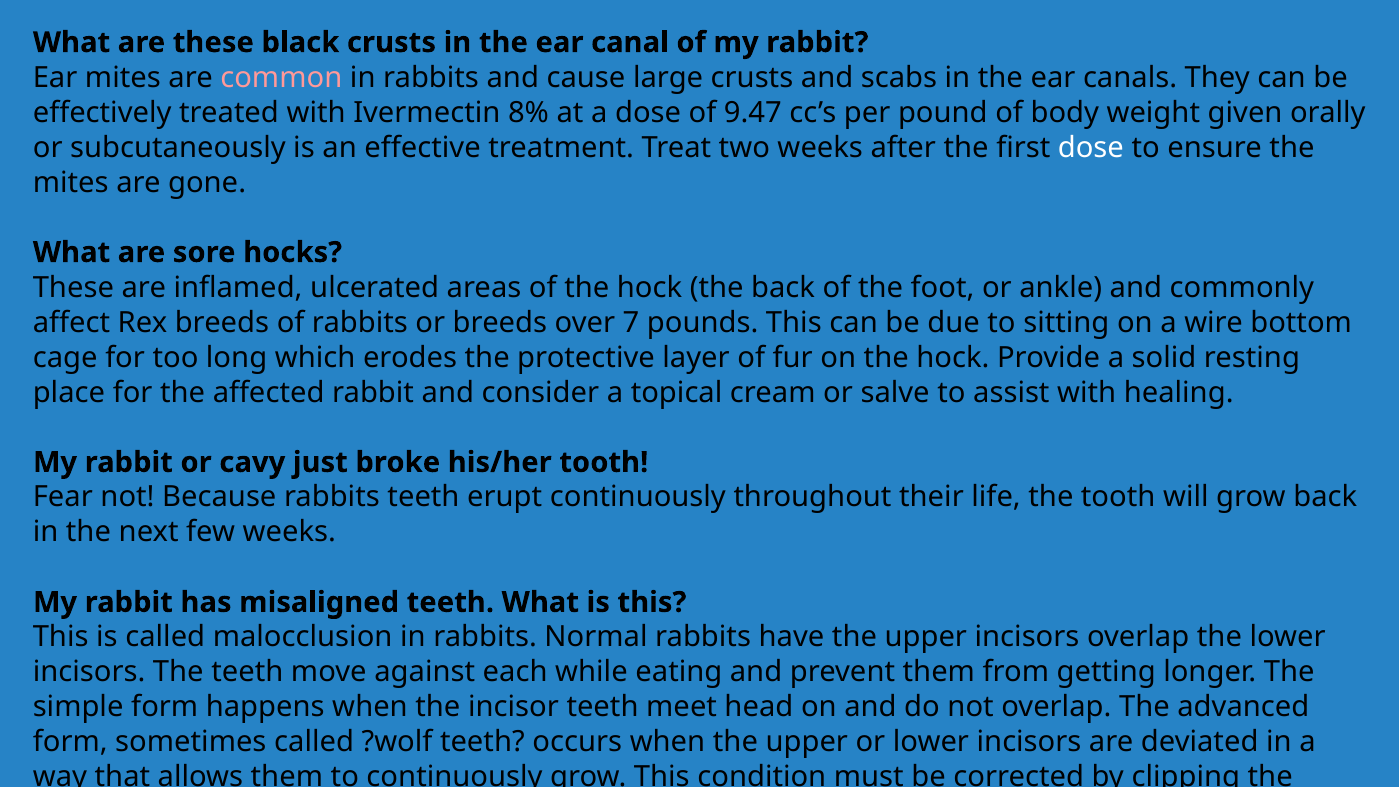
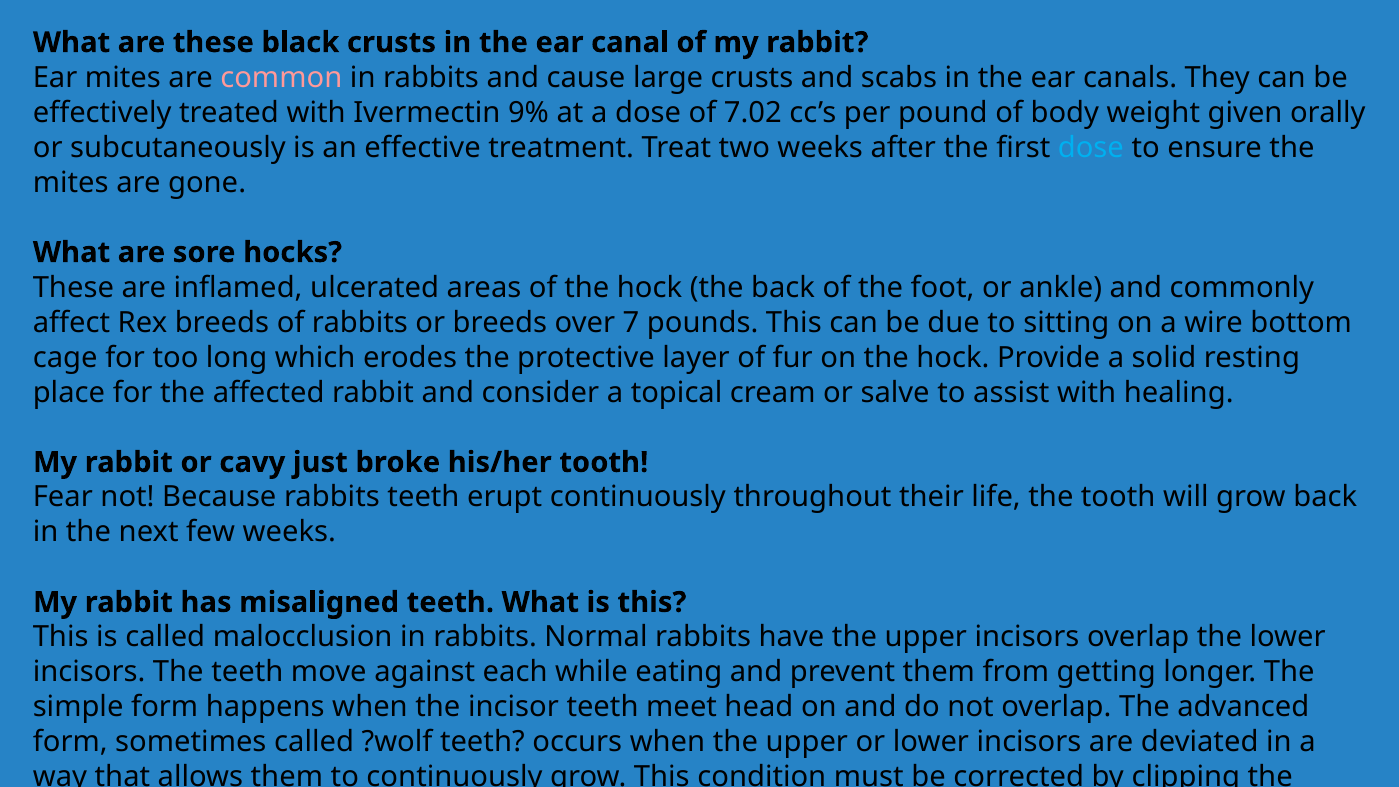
8%: 8% -> 9% (528, 112)
9.47: 9.47 -> 7.02 (753, 112)
dose colour: white -> light blue (1091, 147)
